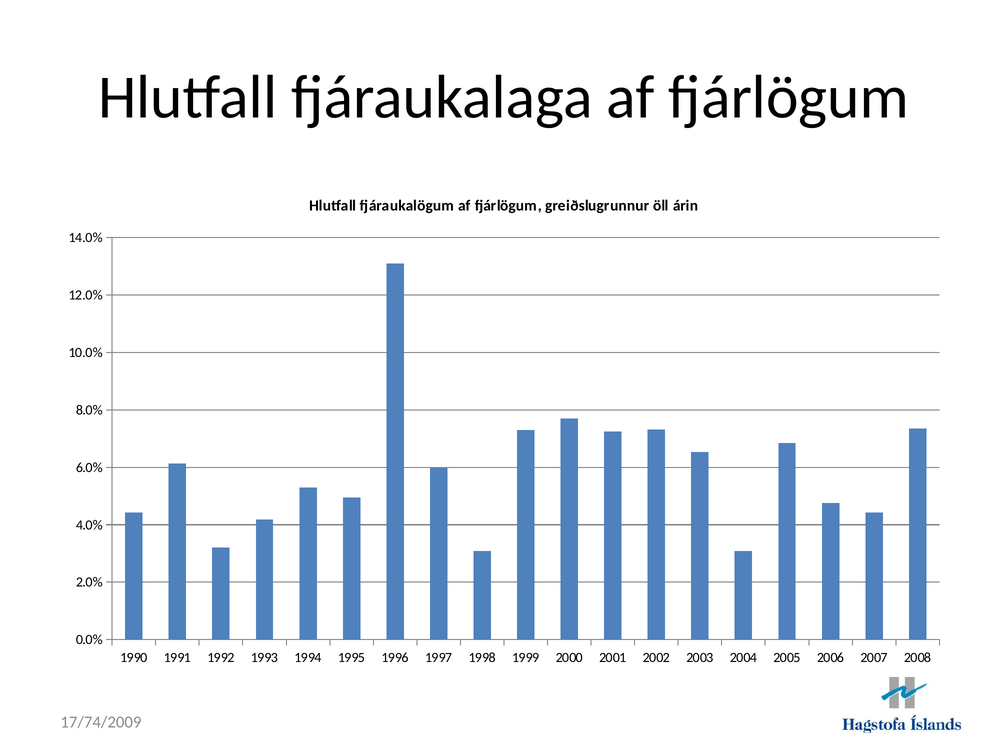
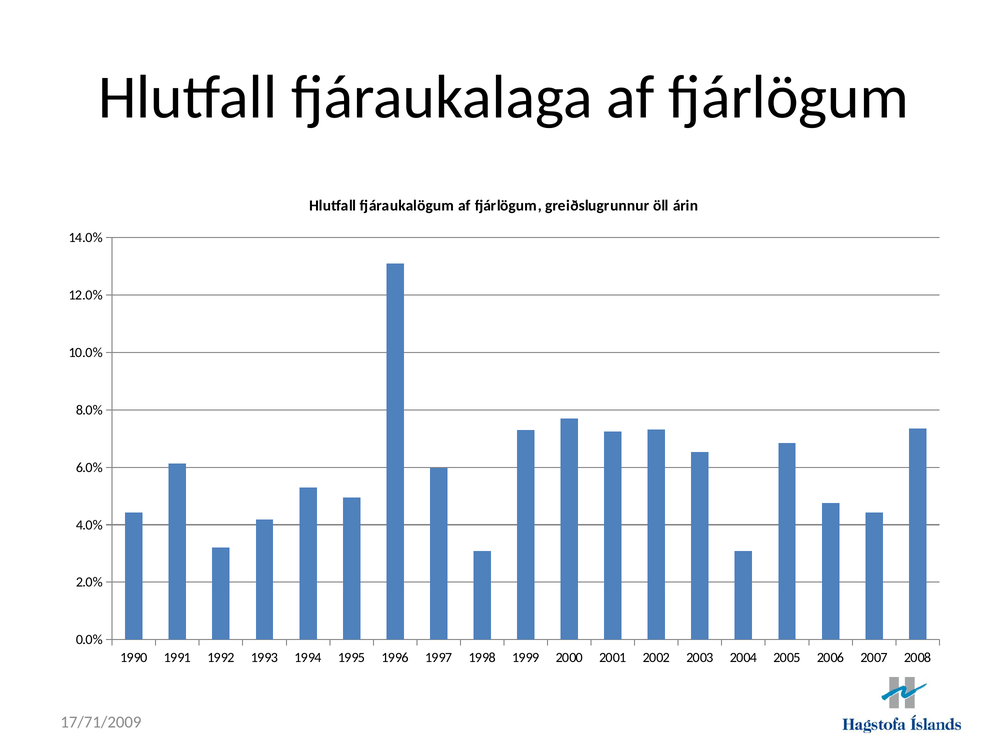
17/74/2009: 17/74/2009 -> 17/71/2009 (101, 722)
